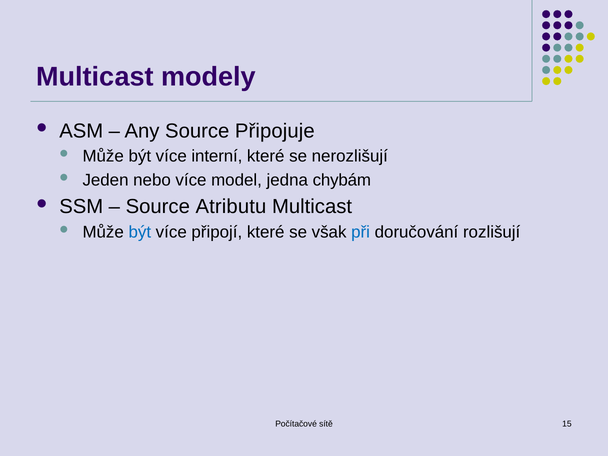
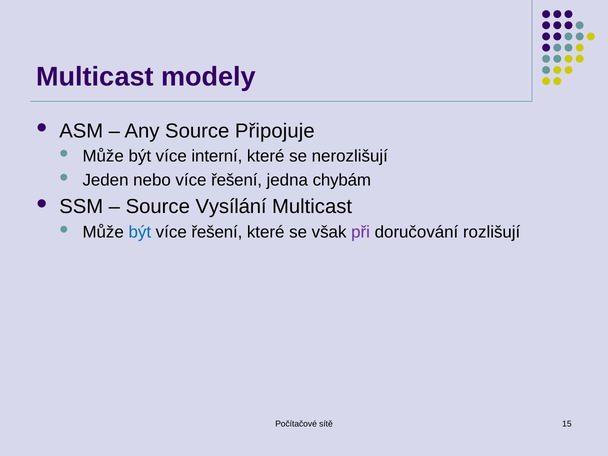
nebo více model: model -> řešení (237, 180)
Atributu: Atributu -> Vysílání (231, 207)
připojí: připojí -> řešení (217, 232)
při colour: blue -> purple (361, 232)
